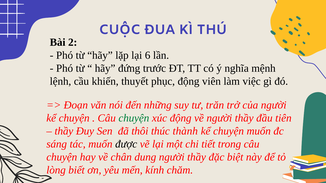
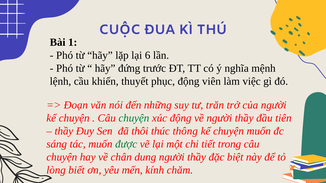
2: 2 -> 1 (73, 42)
thành: thành -> thông (185, 131)
được colour: black -> green (126, 144)
